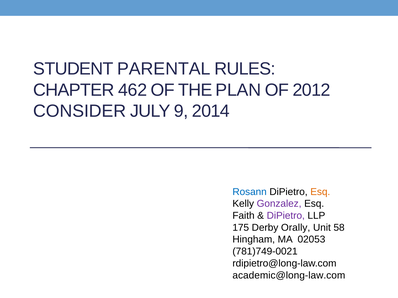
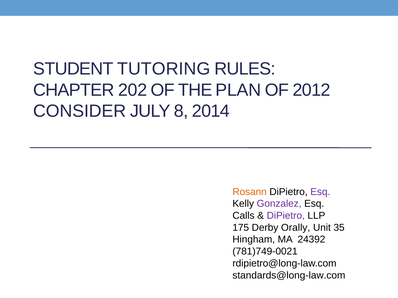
PARENTAL: PARENTAL -> TUTORING (164, 69)
462: 462 -> 202 (133, 90)
9: 9 -> 8 (181, 111)
Rosann colour: blue -> orange (250, 192)
Esq colour: orange -> purple (320, 192)
Faith: Faith -> Calls (244, 216)
58: 58 -> 35 (339, 228)
02053: 02053 -> 24392 (311, 240)
academic@long-law.com: academic@long-law.com -> standards@long-law.com (289, 276)
